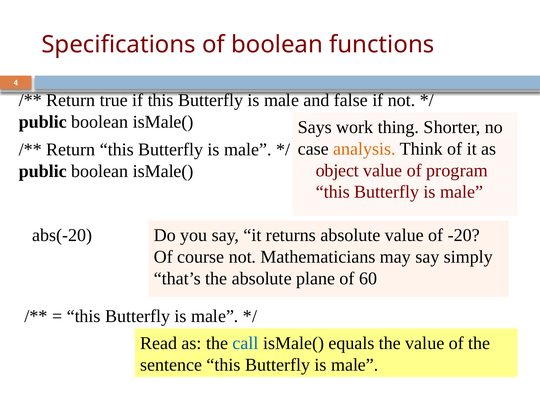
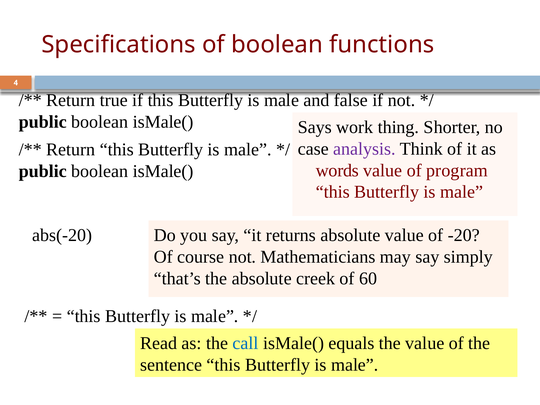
analysis colour: orange -> purple (364, 149)
object: object -> words (337, 170)
plane: plane -> creek (316, 278)
